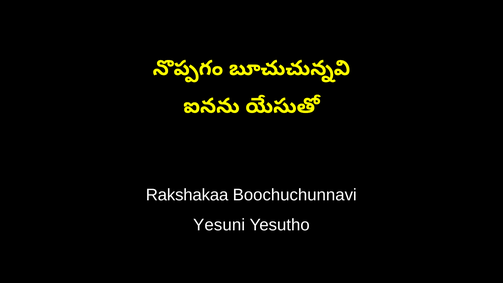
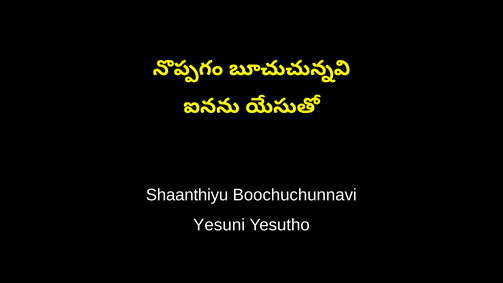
Rakshakaa: Rakshakaa -> Shaanthiyu (187, 195)
